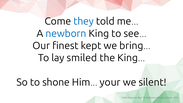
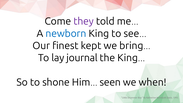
they colour: blue -> purple (84, 21)
smiled: smiled -> journal (82, 58)
your: your -> seen (110, 82)
silent: silent -> when (153, 82)
